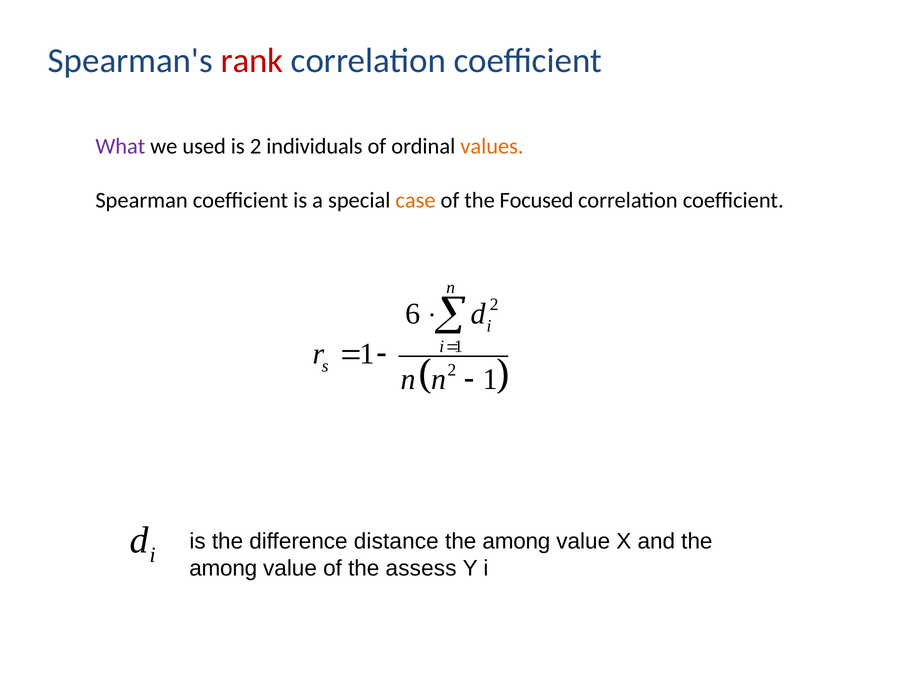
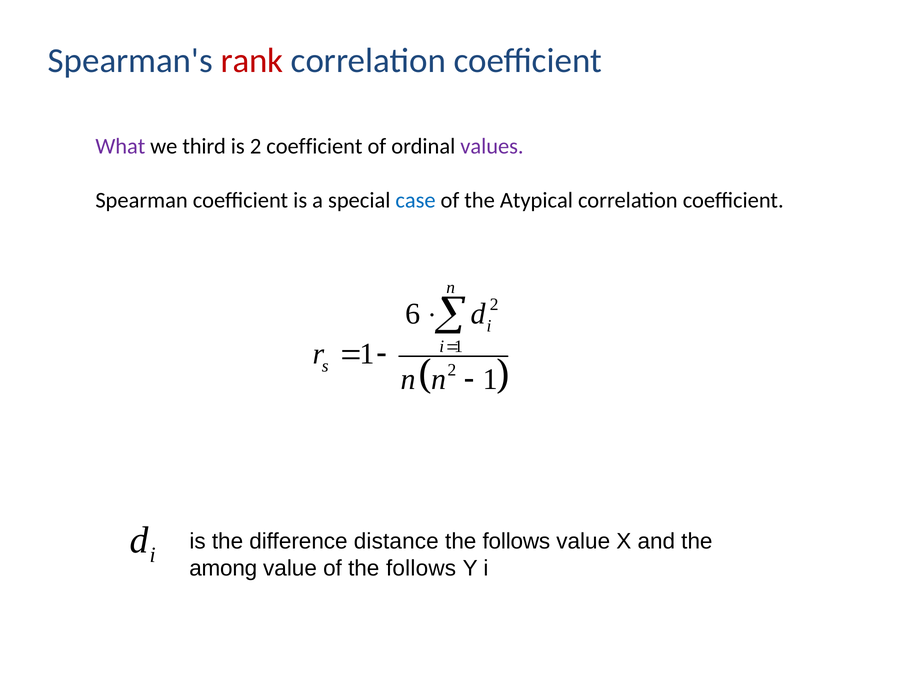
used: used -> third (204, 146)
2 individuals: individuals -> coefficient (314, 146)
values colour: orange -> purple (492, 146)
case colour: orange -> blue (416, 200)
Focused: Focused -> Atypical (536, 200)
among: among -> follows (516, 541)
of the assess: assess -> follows (421, 568)
